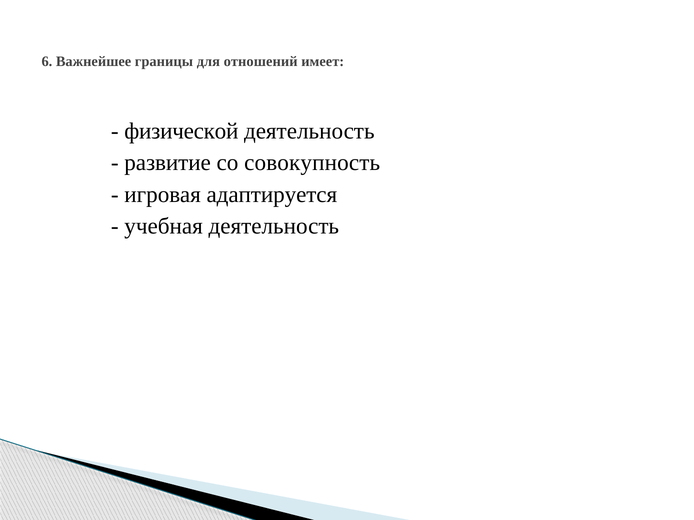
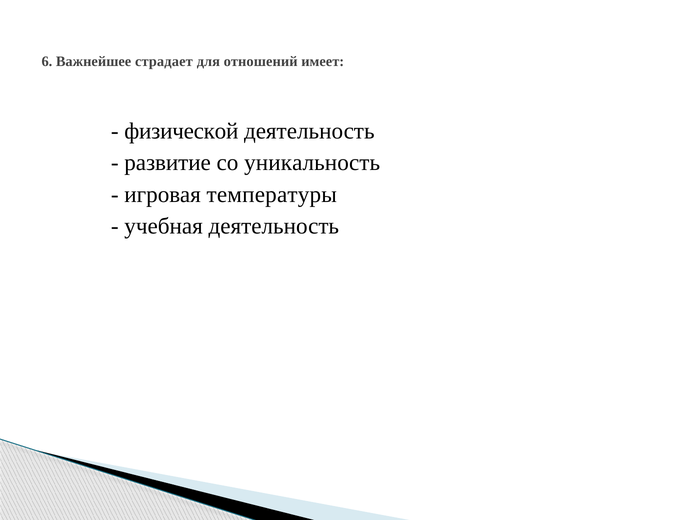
границы: границы -> страдает (164, 62)
совокупность: совокупность -> уникальность (312, 163)
адаптируется: адаптируется -> температуры (272, 195)
